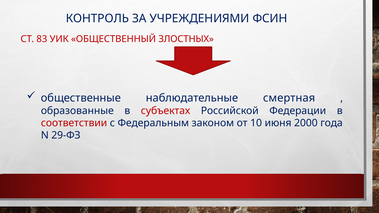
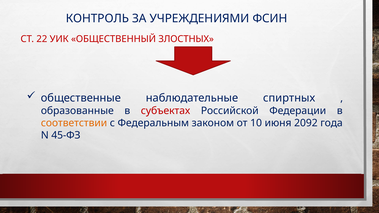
83: 83 -> 22 (42, 39)
смертная: смертная -> спиртных (289, 98)
соответствии colour: red -> orange (74, 123)
2000: 2000 -> 2092 (306, 123)
29-ФЗ: 29-ФЗ -> 45-ФЗ (66, 135)
